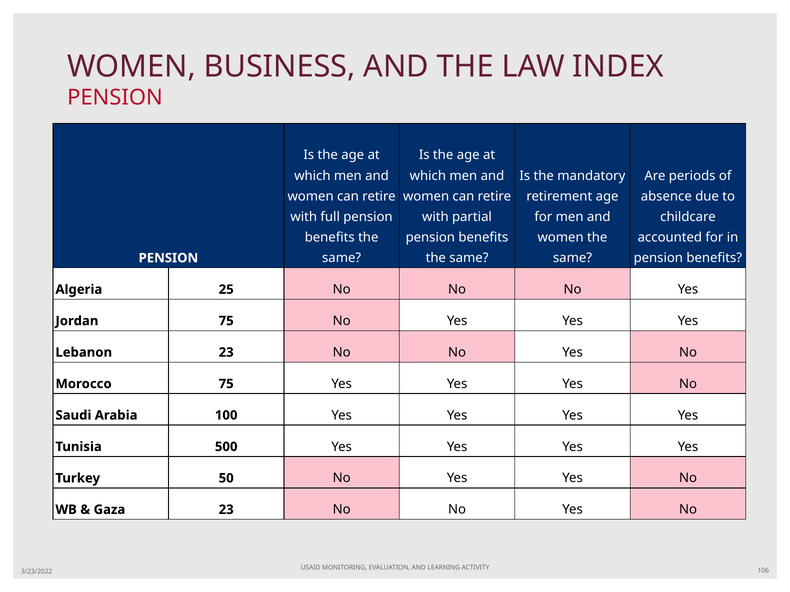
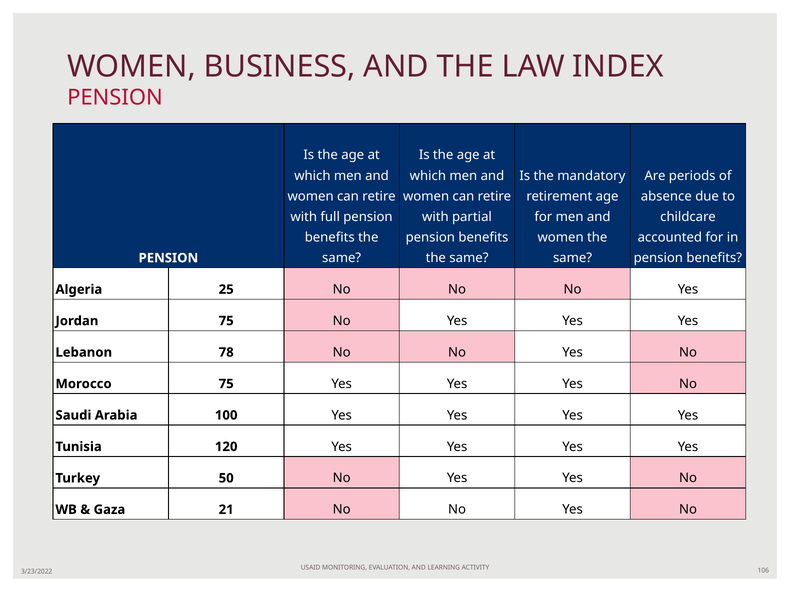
Lebanon 23: 23 -> 78 (226, 353)
500: 500 -> 120 (226, 447)
Gaza 23: 23 -> 21 (226, 510)
